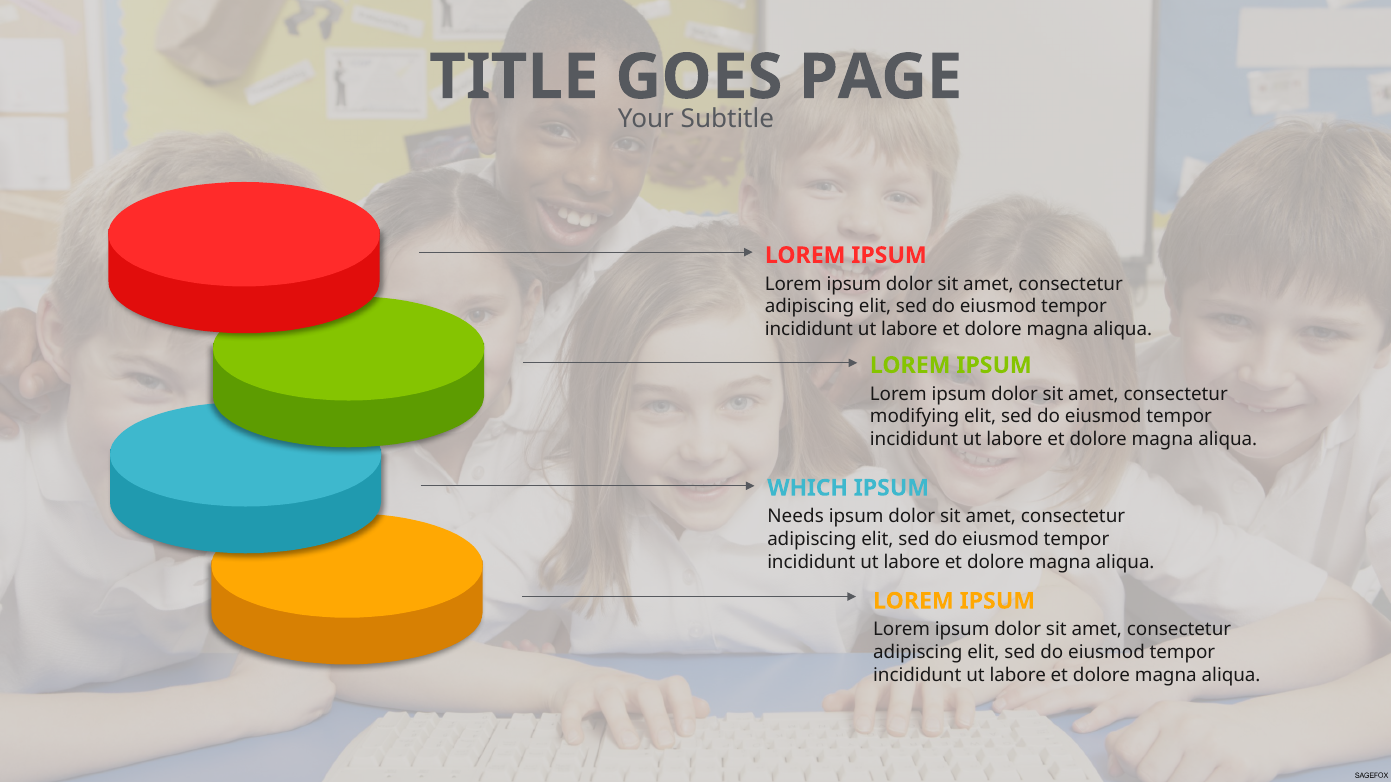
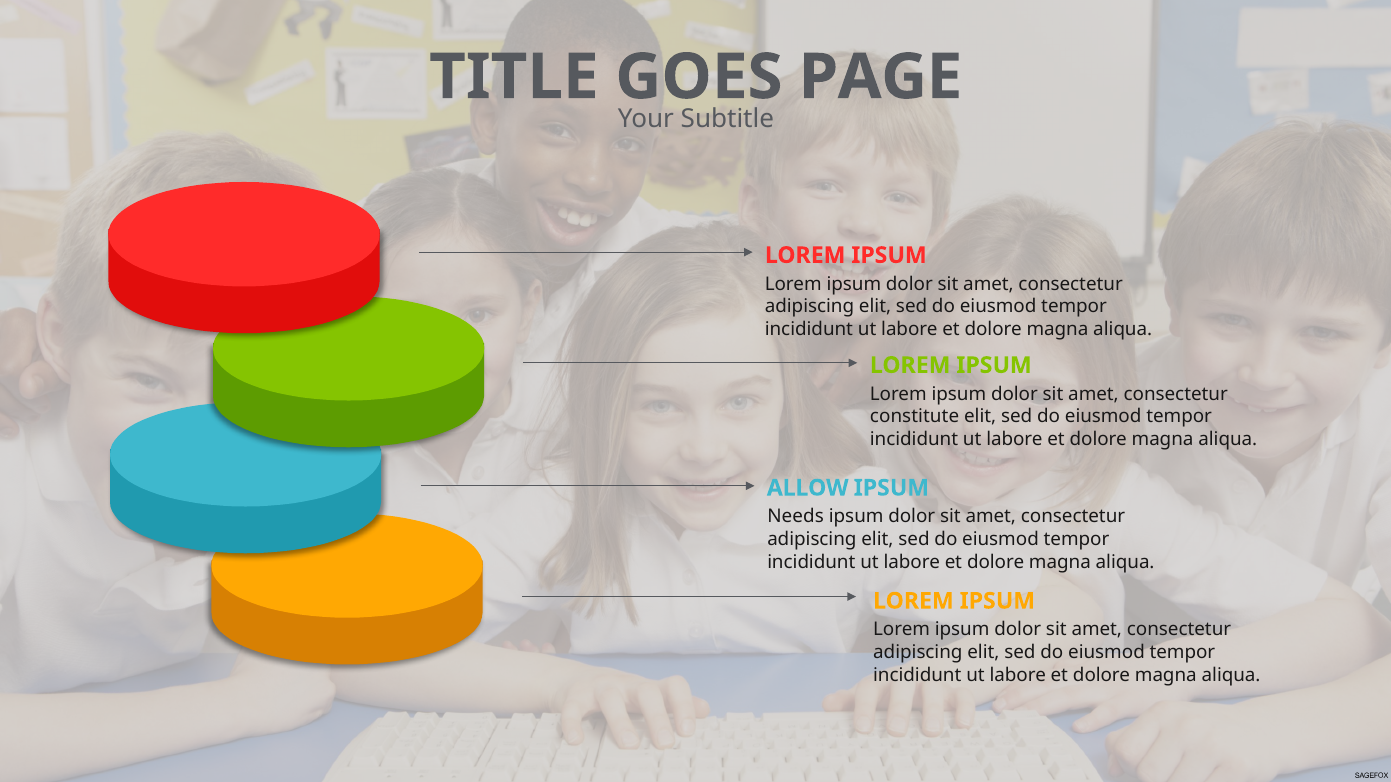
modifying: modifying -> constitute (915, 417)
WHICH: WHICH -> ALLOW (808, 488)
